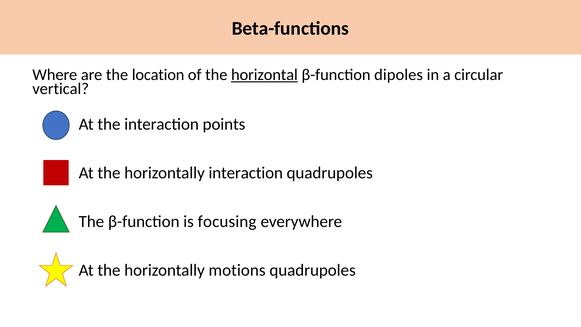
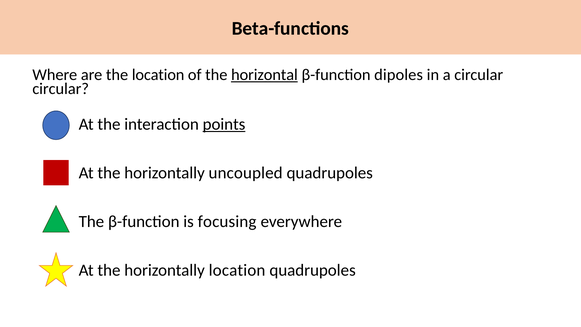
vertical: vertical -> circular (61, 89)
points underline: none -> present (224, 124)
horizontally interaction: interaction -> uncoupled (246, 173)
horizontally motions: motions -> location (237, 270)
